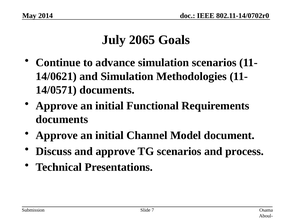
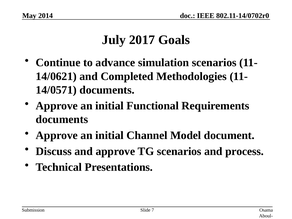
2065: 2065 -> 2017 (142, 40)
and Simulation: Simulation -> Completed (127, 76)
